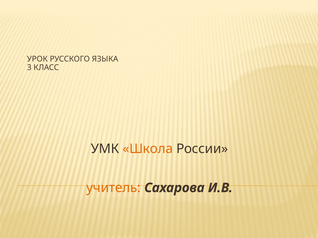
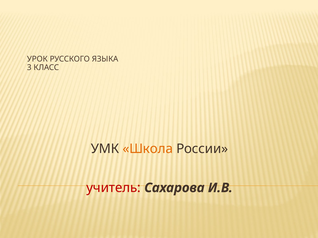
учитель colour: orange -> red (114, 188)
